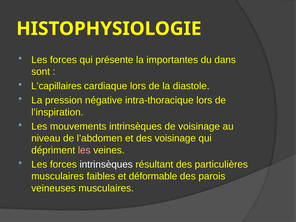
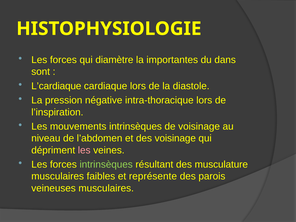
présente: présente -> diamètre (114, 60)
L’capillaires: L’capillaires -> L’cardiaque (56, 86)
intrinsèques colour: white -> light green (106, 164)
particulières: particulières -> musculature (221, 164)
déformable: déformable -> représente (153, 176)
